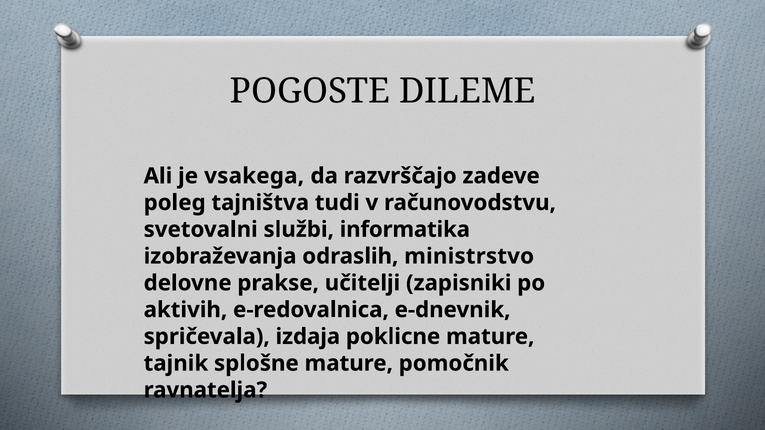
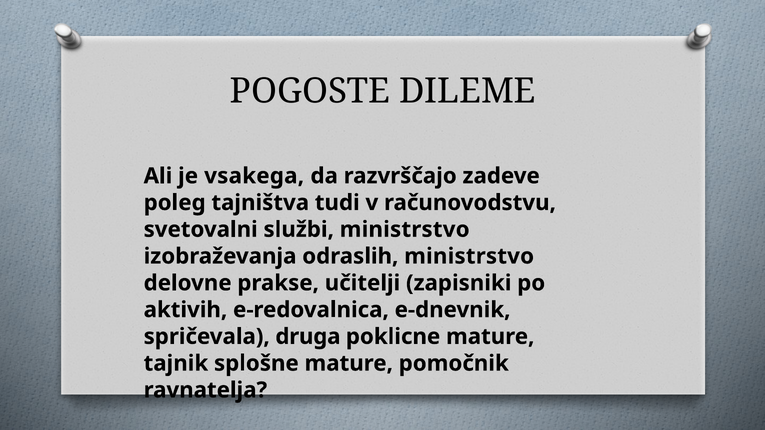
službi informatika: informatika -> ministrstvo (405, 230)
izdaja: izdaja -> druga (308, 337)
